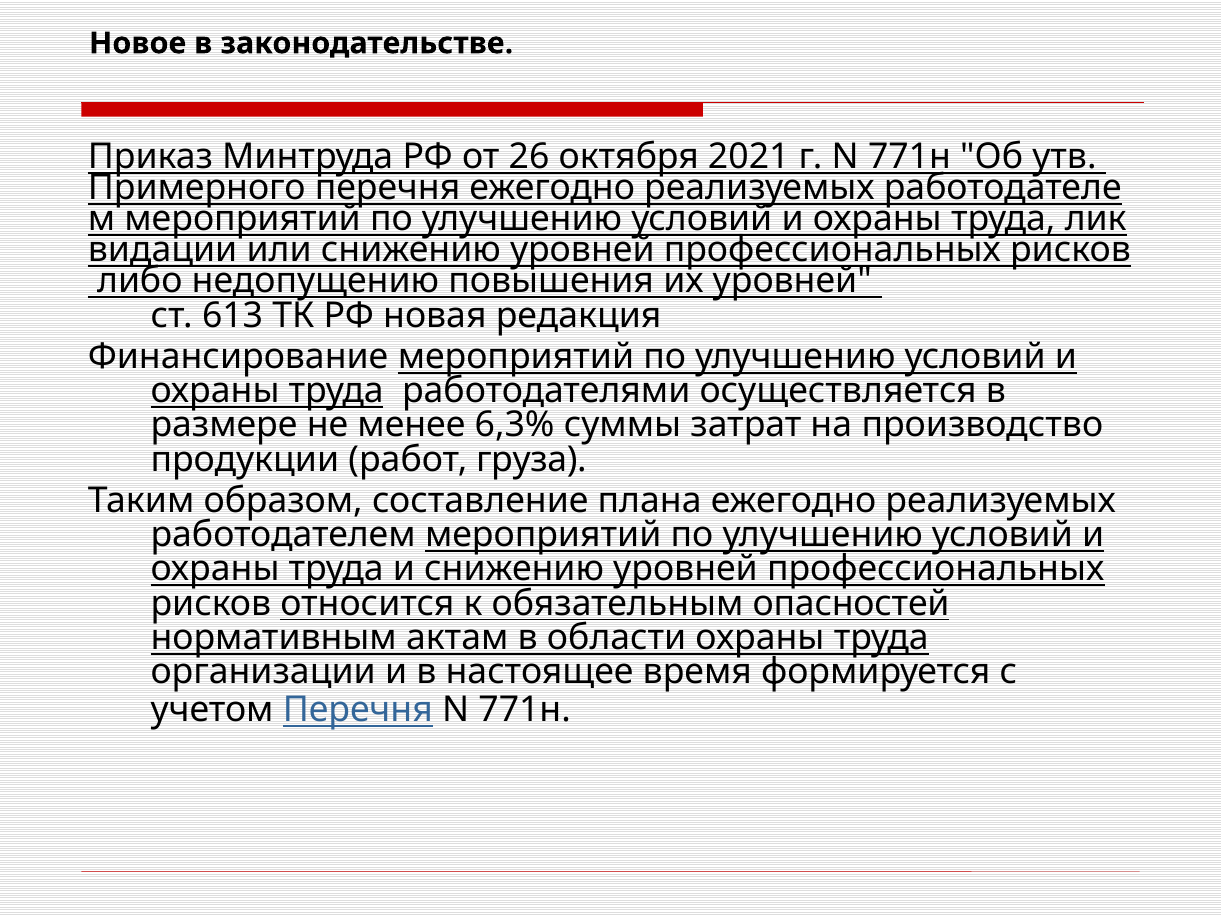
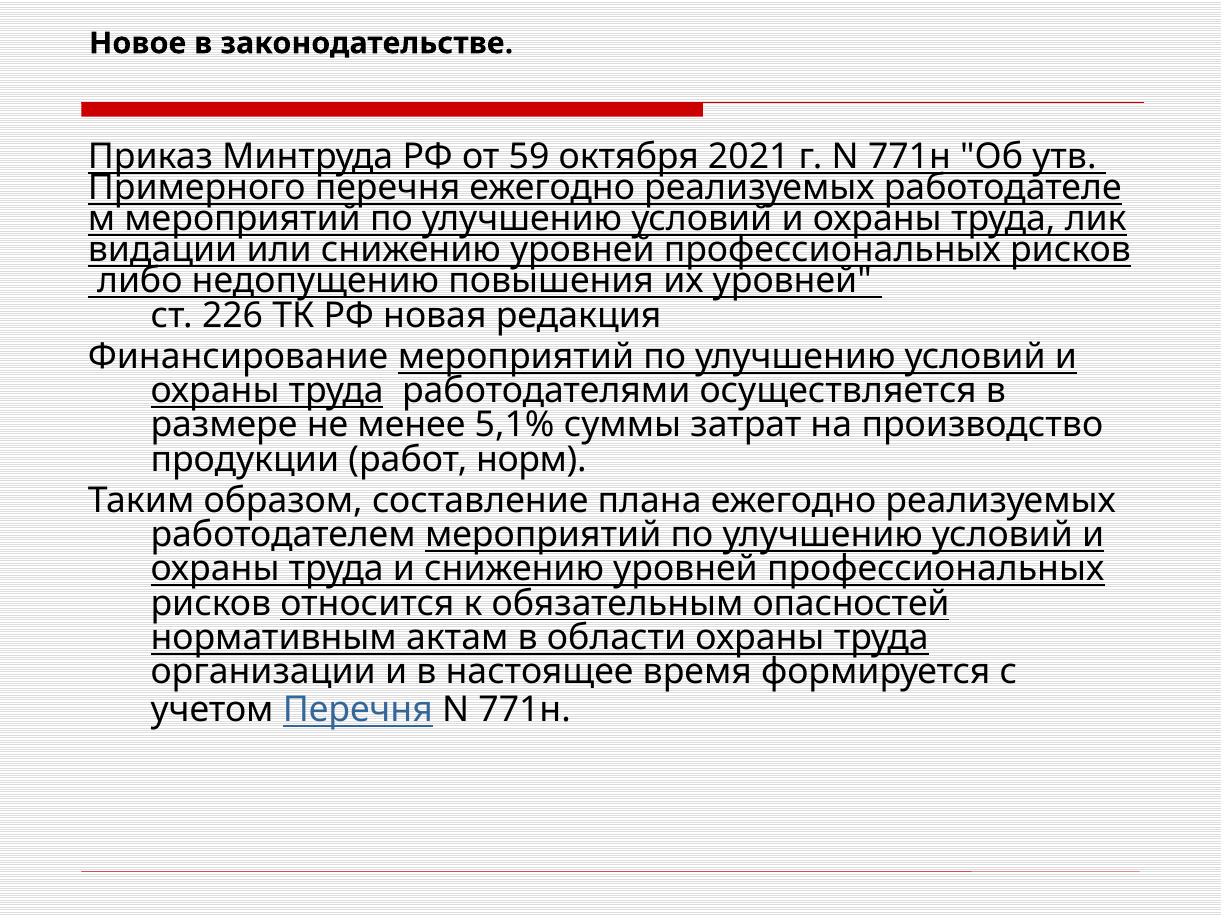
26: 26 -> 59 (529, 156)
613: 613 -> 226 (233, 315)
6,3%: 6,3% -> 5,1% (515, 425)
груза: груза -> норм (531, 459)
